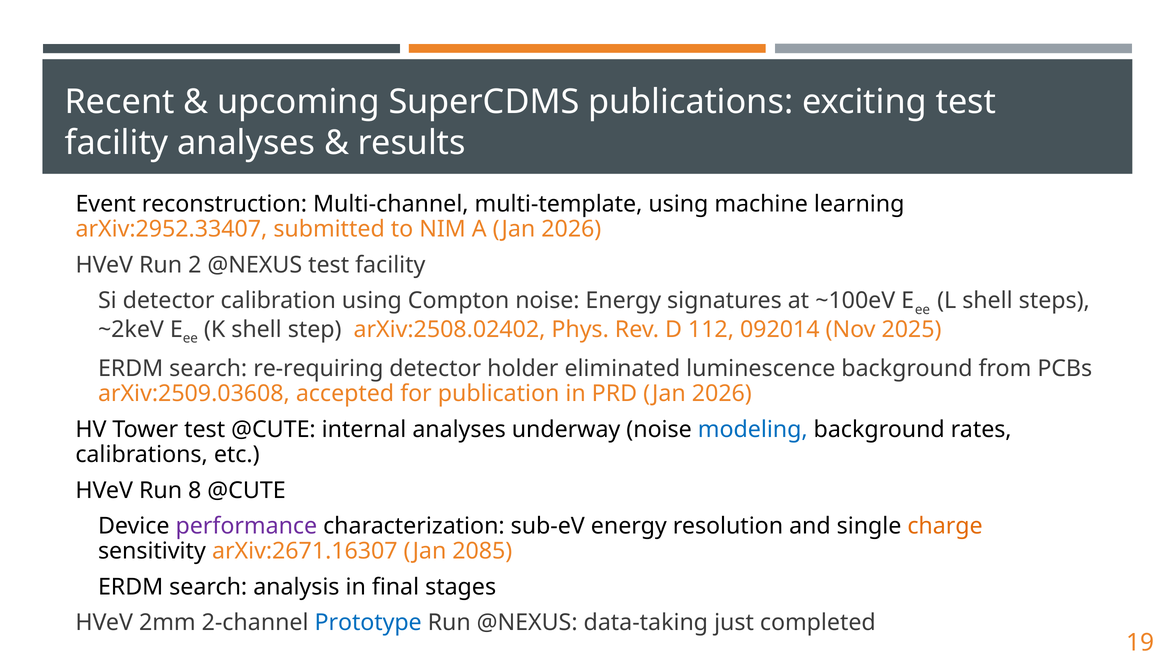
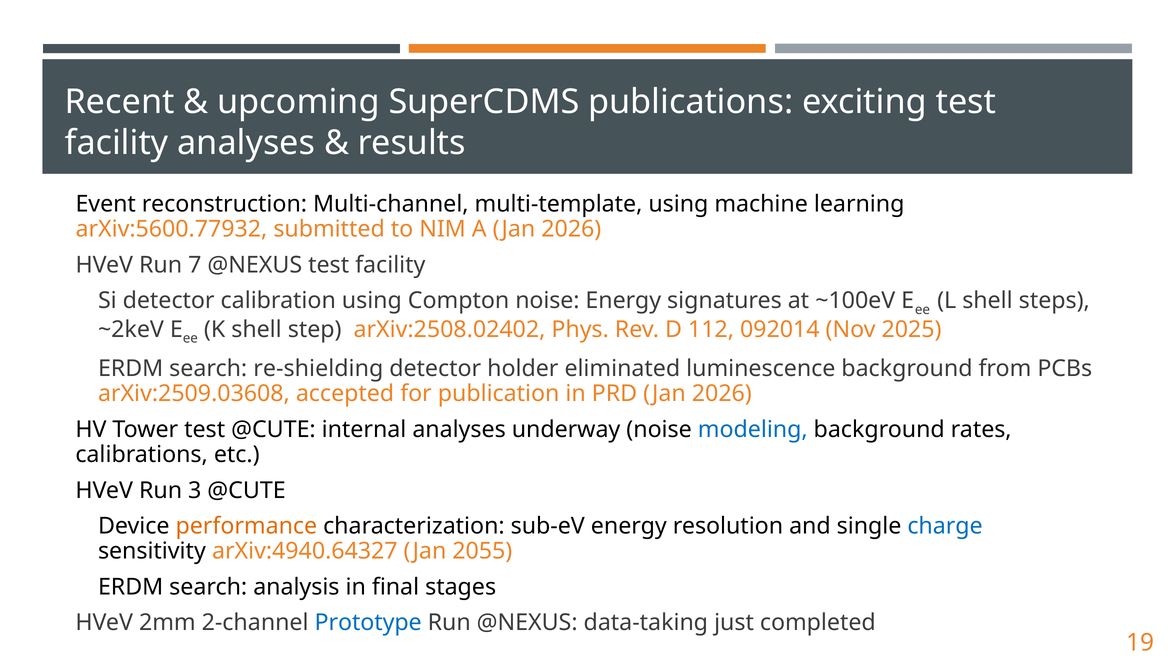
arXiv:2952.33407: arXiv:2952.33407 -> arXiv:5600.77932 (171, 229)
2: 2 -> 7 (195, 265)
re-requiring: re-requiring -> re-shielding (318, 369)
8: 8 -> 3 (195, 490)
performance colour: purple -> orange (246, 526)
charge colour: orange -> blue (945, 526)
arXiv:2671.16307: arXiv:2671.16307 -> arXiv:4940.64327 (305, 551)
2085: 2085 -> 2055 (482, 551)
